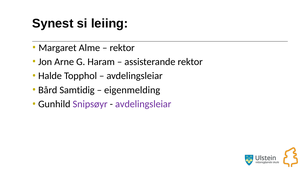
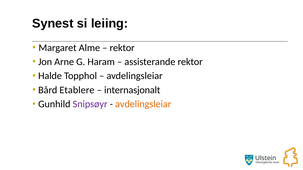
Samtidig: Samtidig -> Etablere (77, 90)
eigenmelding: eigenmelding -> internasjonalt (132, 90)
avdelingsleiar colour: purple -> orange (143, 104)
